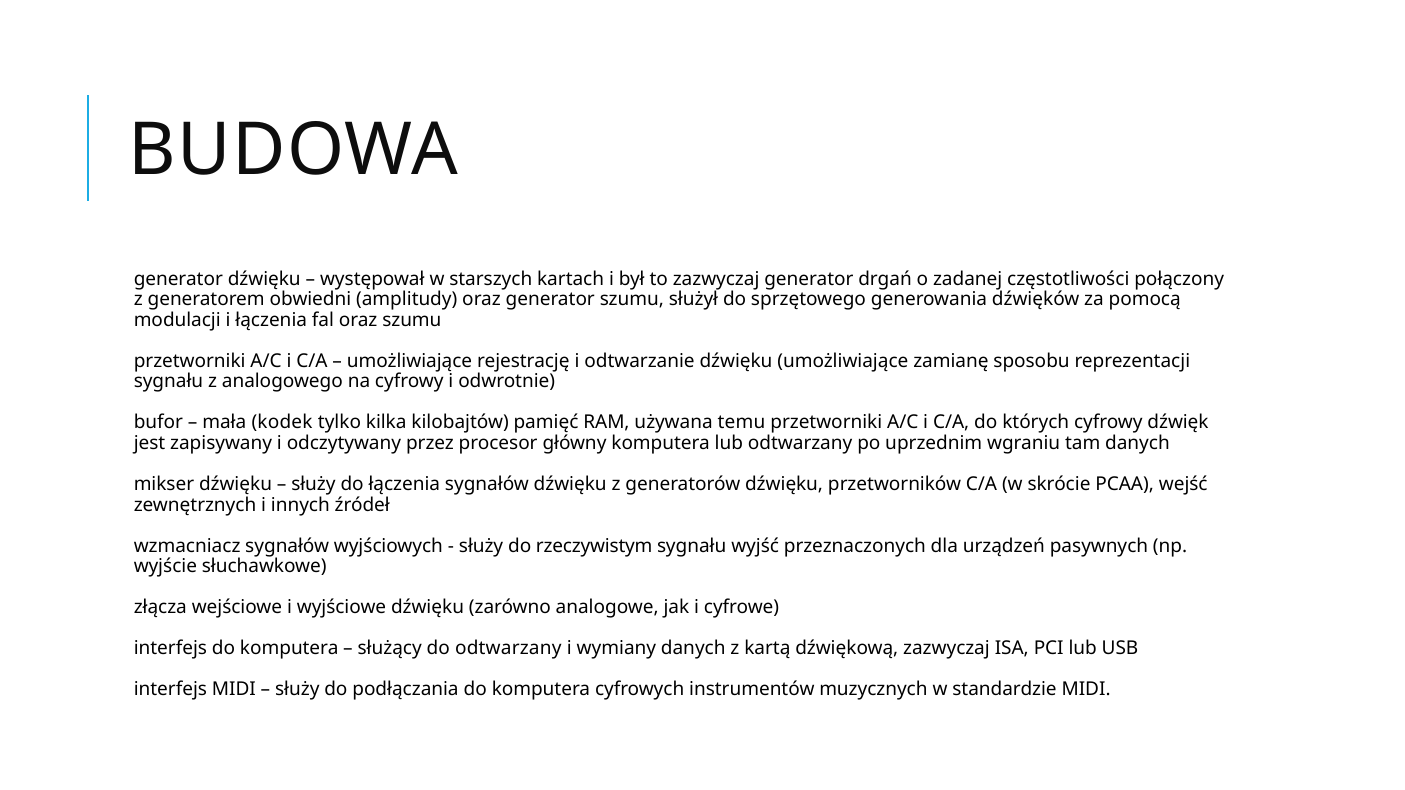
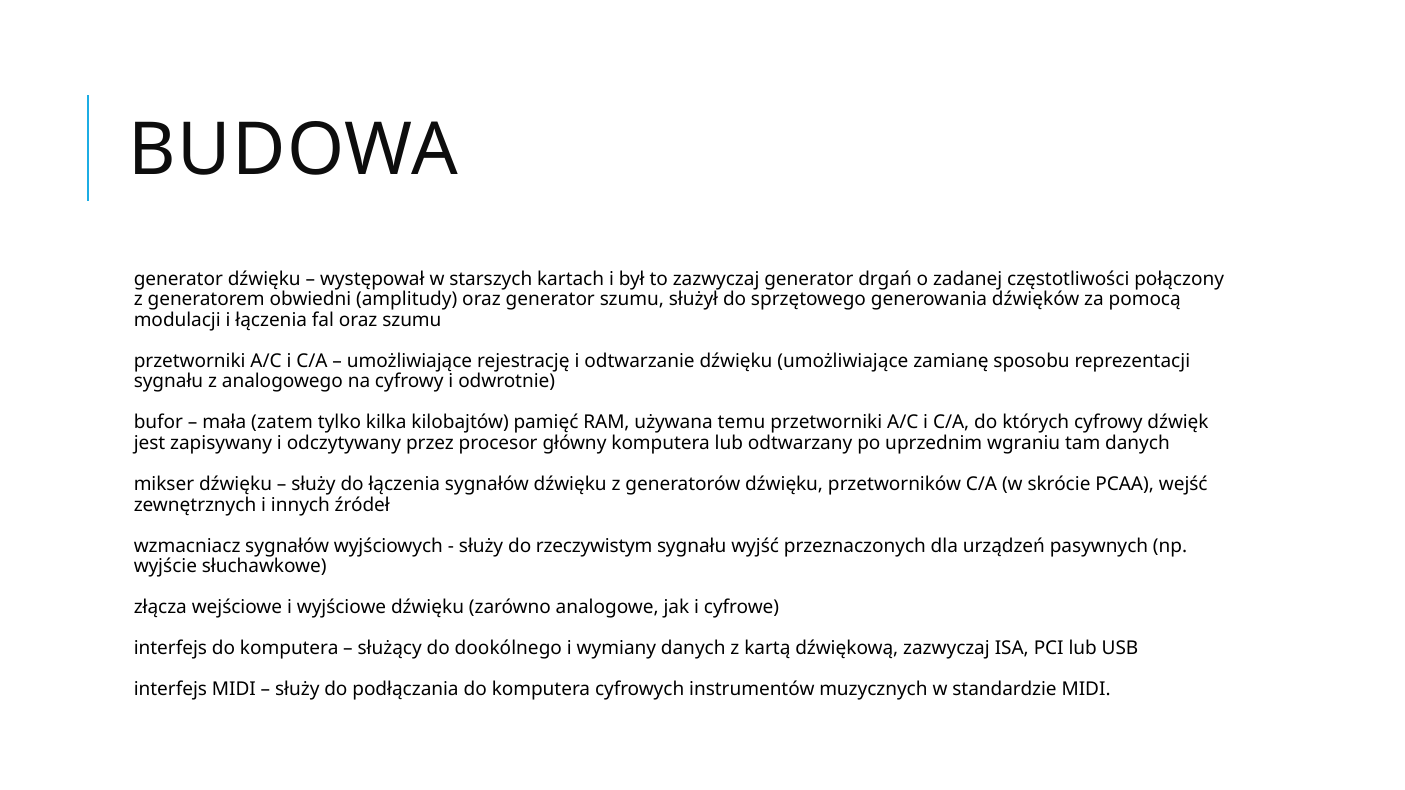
kodek: kodek -> zatem (282, 423)
do odtwarzany: odtwarzany -> dookólnego (508, 649)
